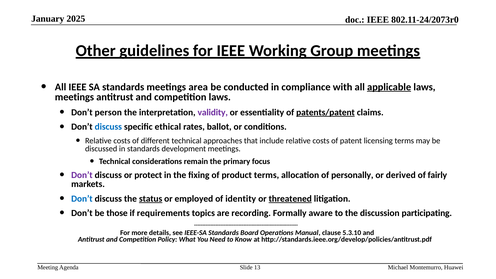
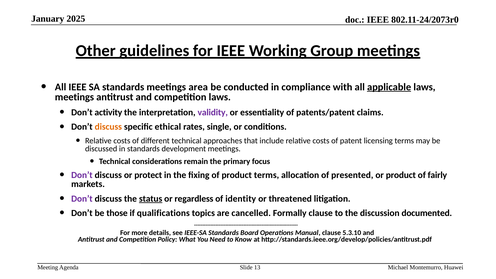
person: person -> activity (108, 112)
patents/patent underline: present -> none (326, 112)
discuss colour: blue -> orange (108, 127)
ballot: ballot -> single (219, 127)
personally: personally -> presented (352, 175)
or derived: derived -> product (401, 175)
Don’t colour: blue -> purple (82, 199)
employed: employed -> regardless (194, 199)
threatened underline: present -> none (290, 199)
requirements: requirements -> qualifications (163, 213)
recording: recording -> cancelled (251, 213)
Formally aware: aware -> clause (321, 213)
participating: participating -> documented (427, 213)
